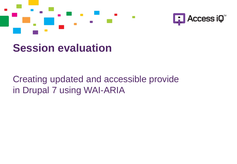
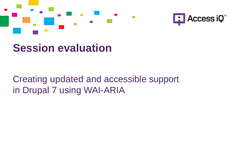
provide: provide -> support (164, 79)
